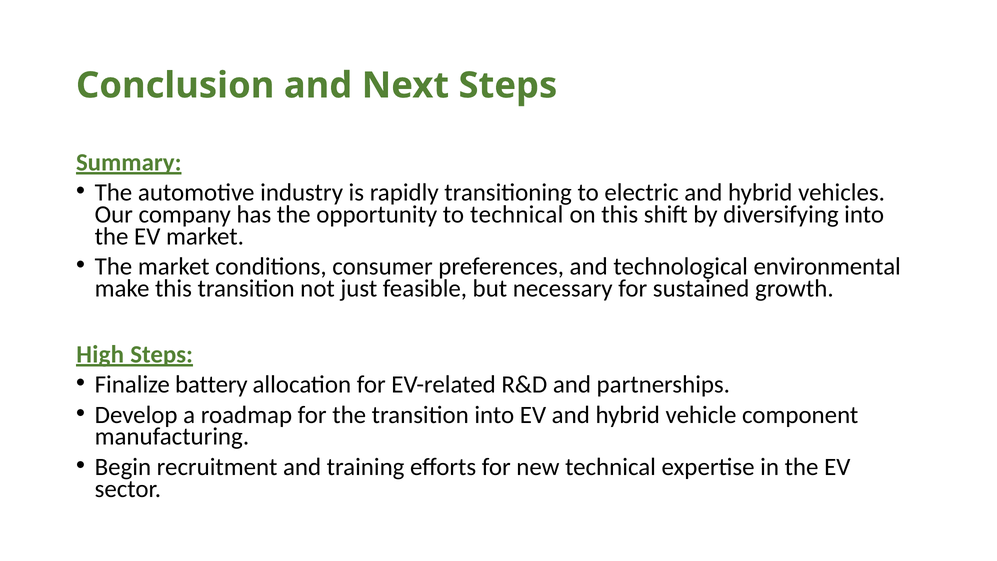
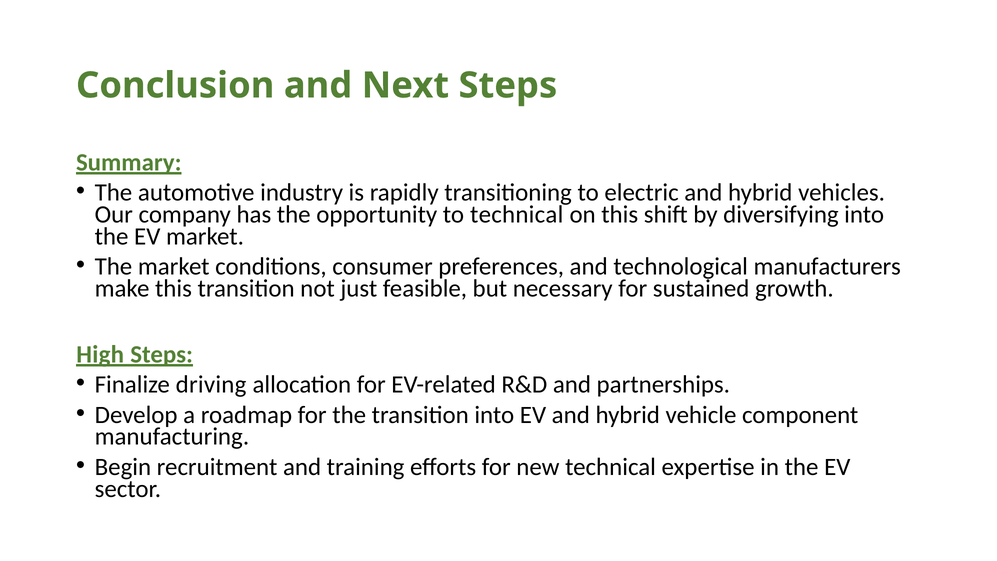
environmental: environmental -> manufacturers (827, 267)
battery: battery -> driving (211, 384)
